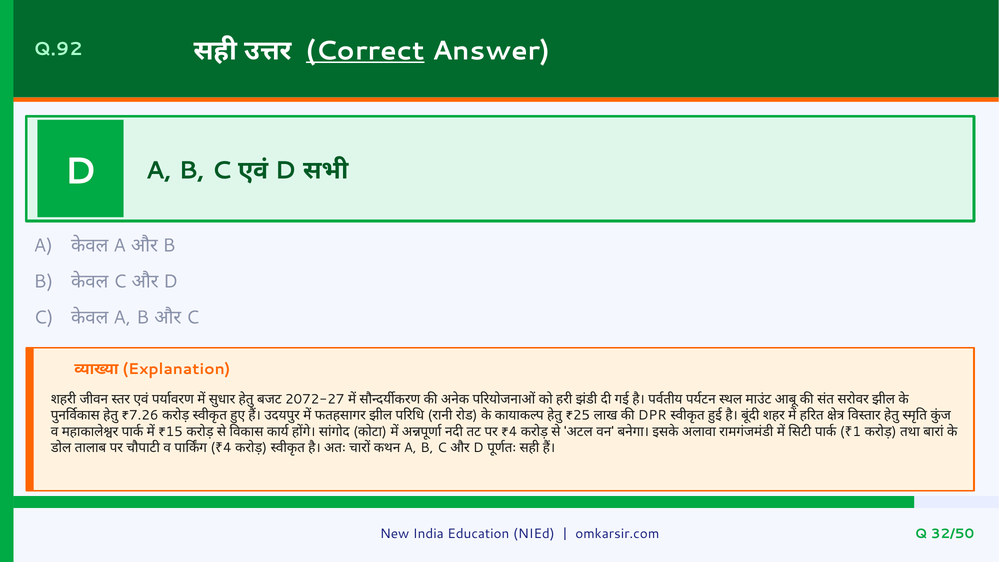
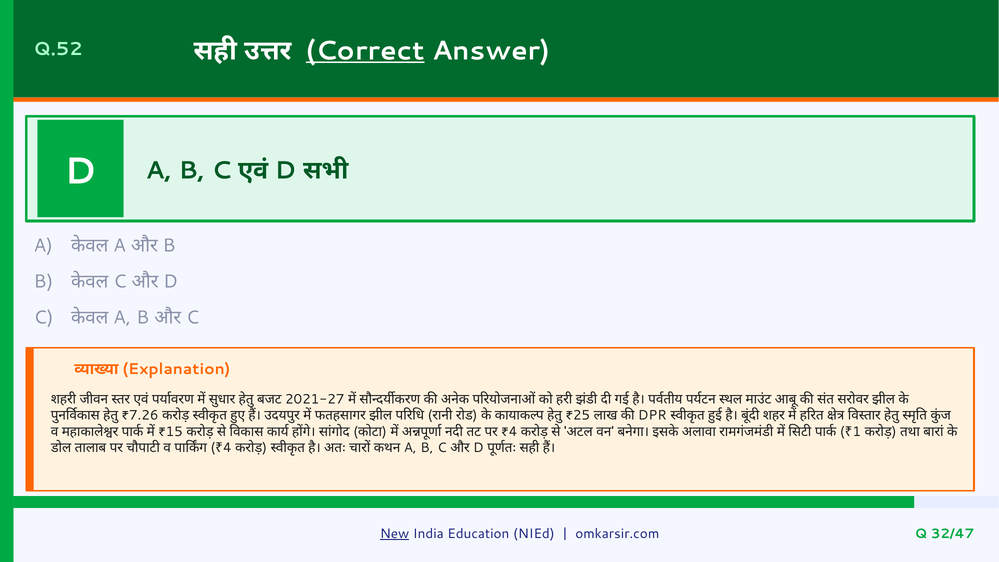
Q.92: Q.92 -> Q.52 (58, 49)
2072-27: 2072-27 -> 2021-27 (315, 399)
New underline: none -> present (395, 534)
32/50: 32/50 -> 32/47 (953, 534)
